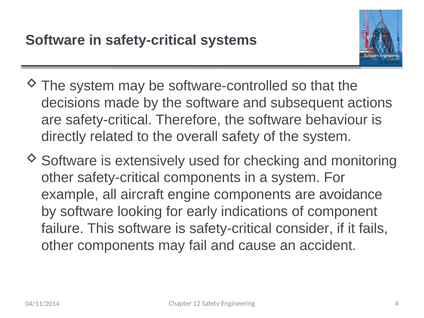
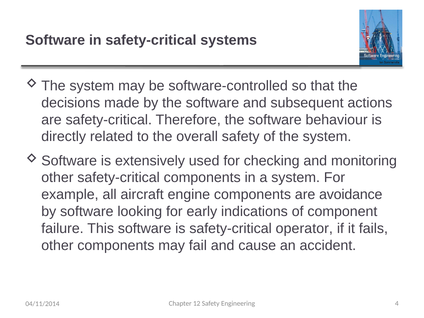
consider: consider -> operator (304, 229)
